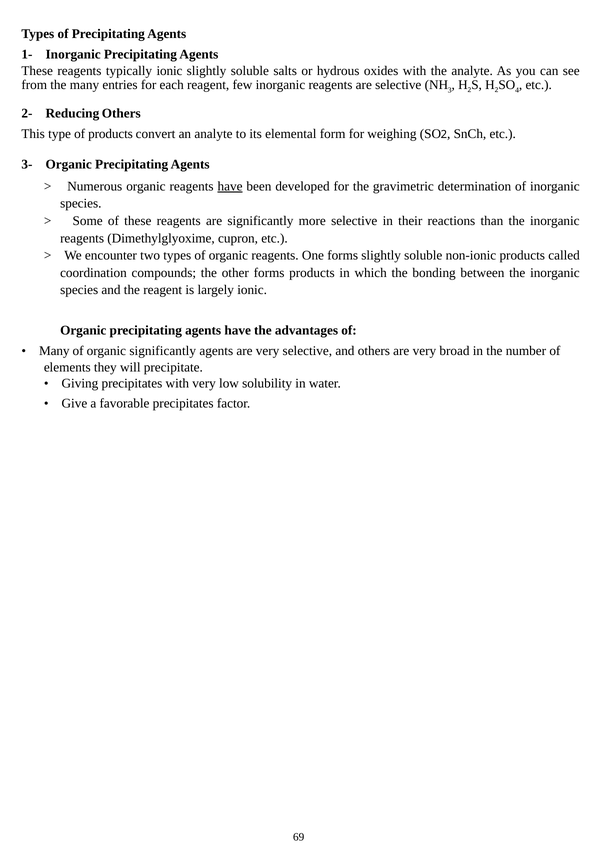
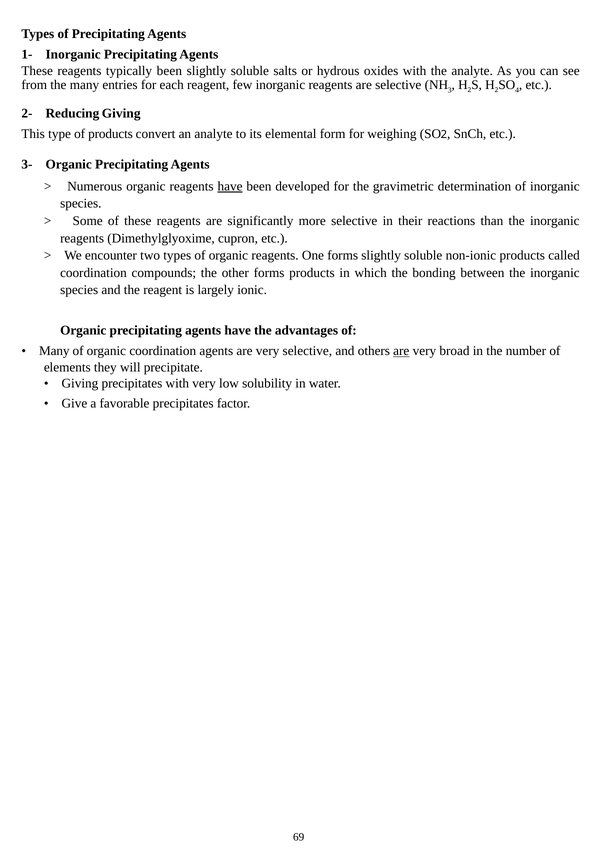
typically ionic: ionic -> been (169, 71)
Reducing Others: Others -> Giving (121, 114)
organic significantly: significantly -> coordination (163, 351)
are underline: none -> present (401, 351)
